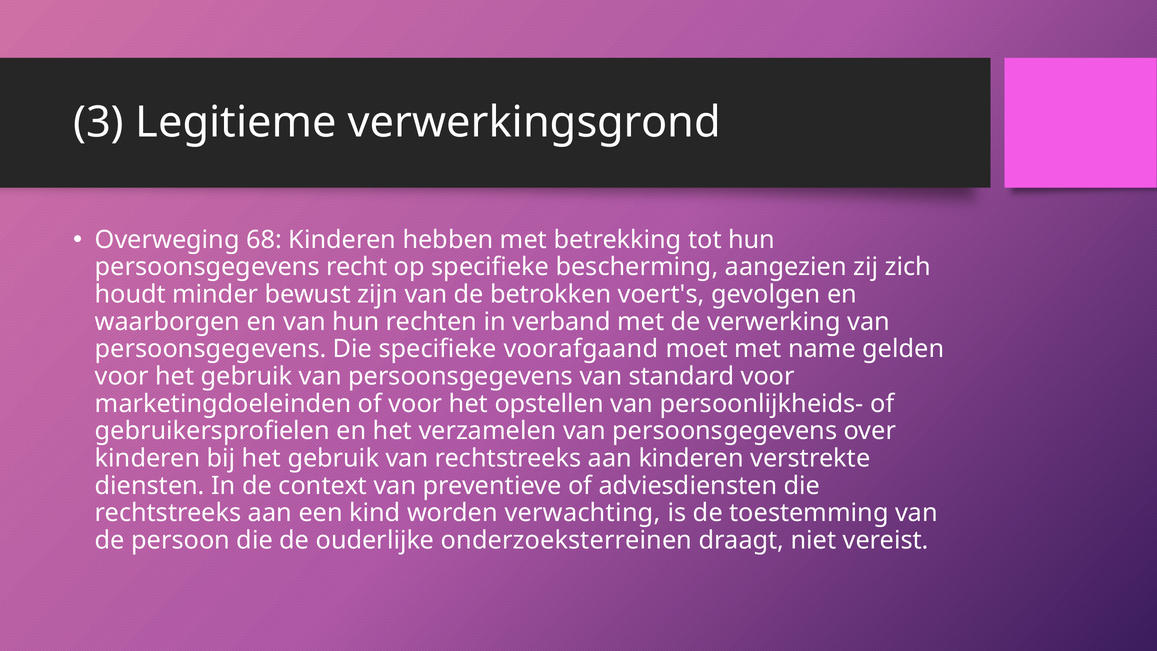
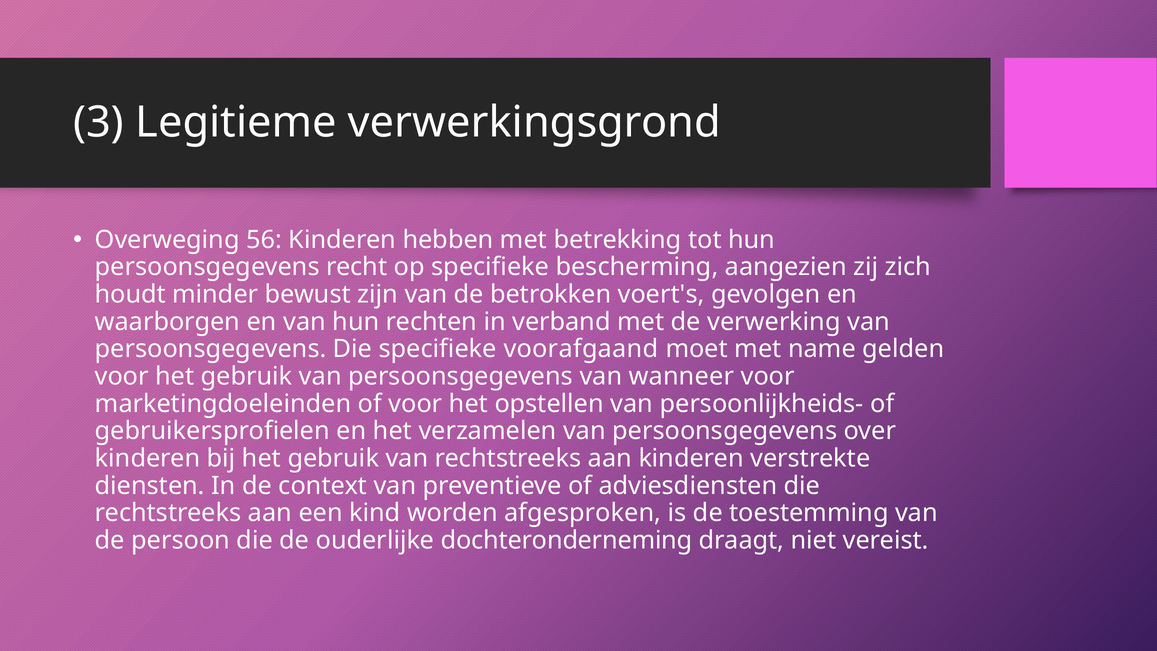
68: 68 -> 56 (264, 240)
standard: standard -> wanneer (681, 376)
verwachting: verwachting -> afgesproken (583, 513)
onderzoeksterreinen: onderzoeksterreinen -> dochteronderneming (567, 540)
